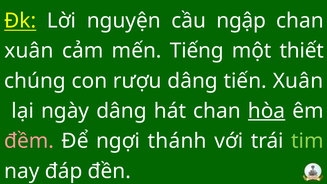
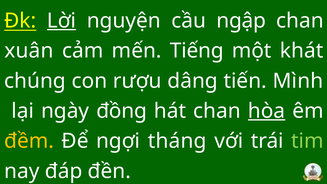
Lời underline: none -> present (61, 21)
thiết: thiết -> khát (302, 51)
tiến Xuân: Xuân -> Mình (298, 81)
ngày dâng: dâng -> đồng (122, 111)
đềm colour: pink -> yellow (29, 141)
thánh: thánh -> tháng (177, 141)
